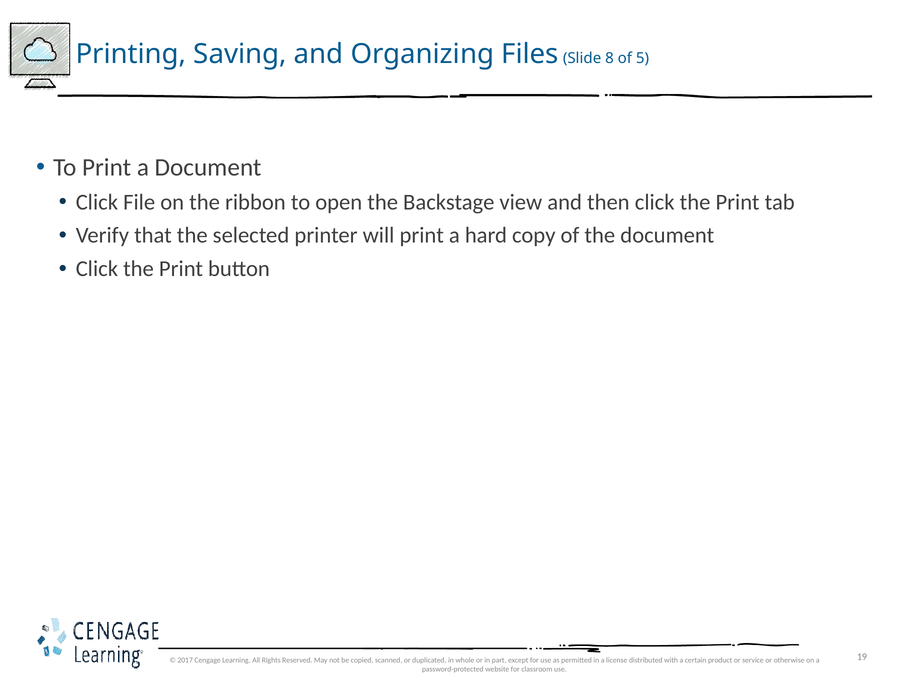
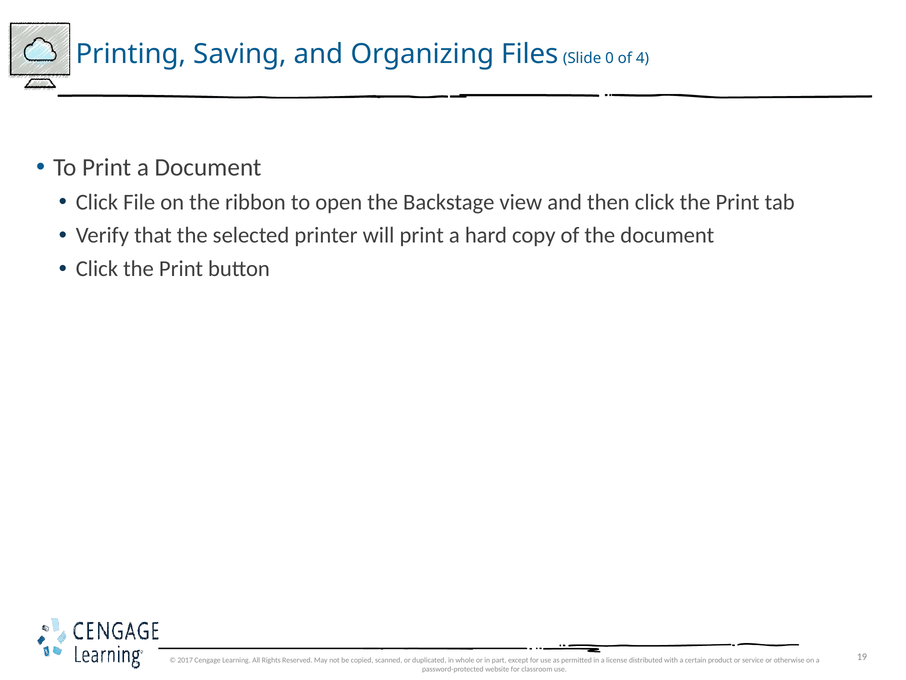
8: 8 -> 0 (609, 58)
5: 5 -> 4 (642, 58)
